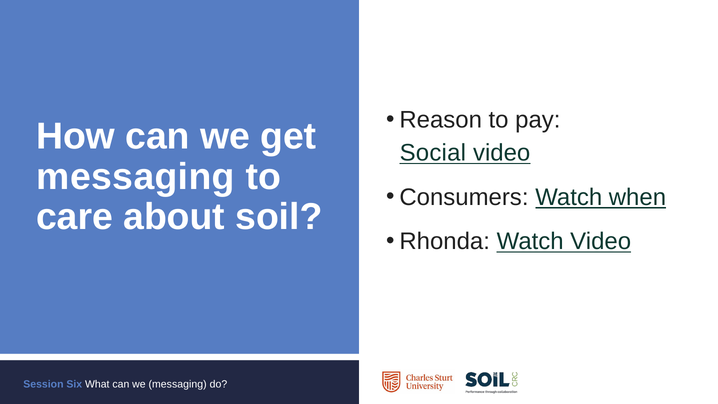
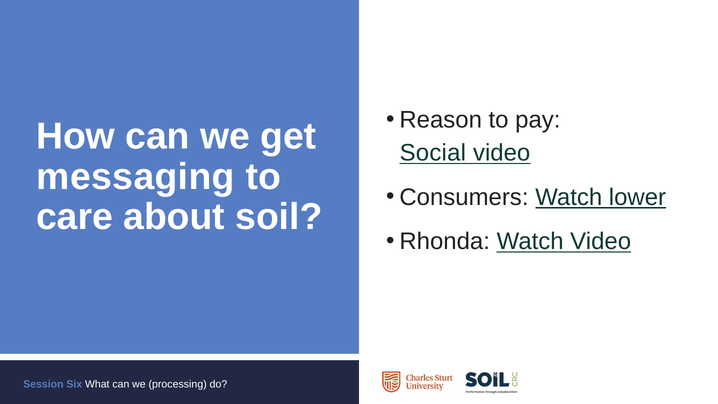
when: when -> lower (637, 197)
we messaging: messaging -> processing (178, 384)
